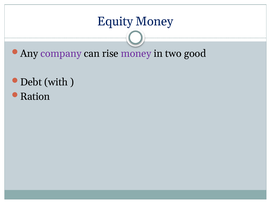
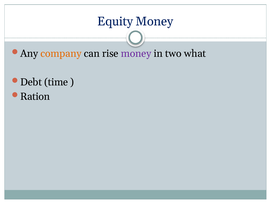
company colour: purple -> orange (61, 53)
good: good -> what (195, 53)
with: with -> time (56, 82)
